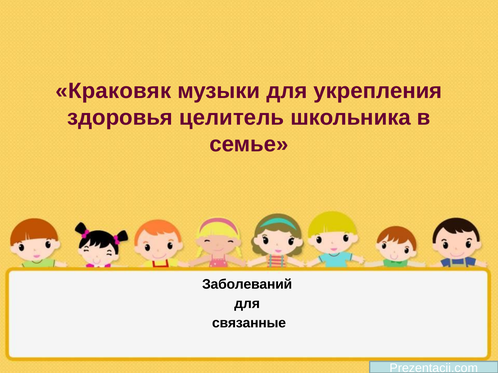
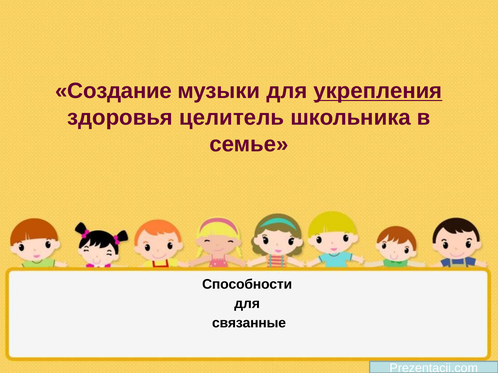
Краковяк: Краковяк -> Создание (114, 91)
укрепления underline: none -> present (378, 91)
Заболеваний: Заболеваний -> Способности (247, 285)
